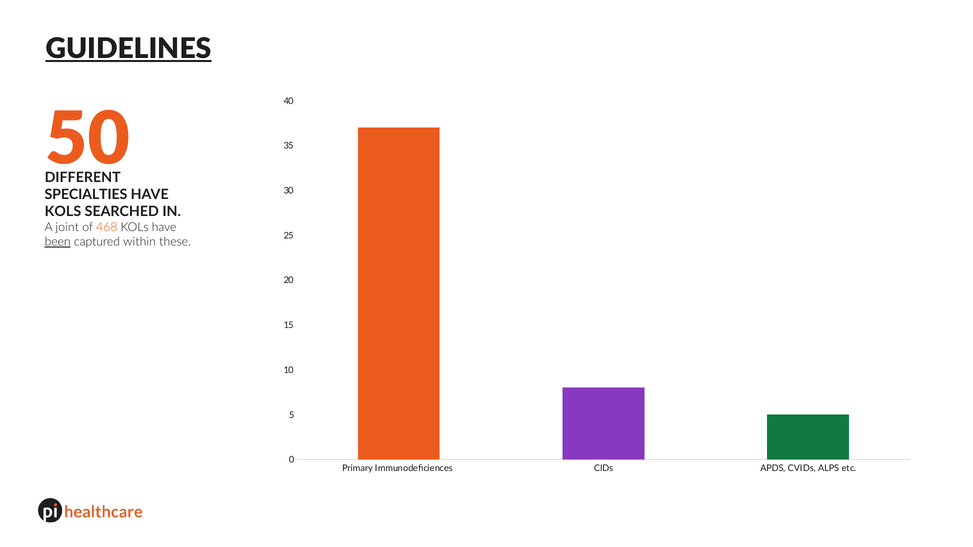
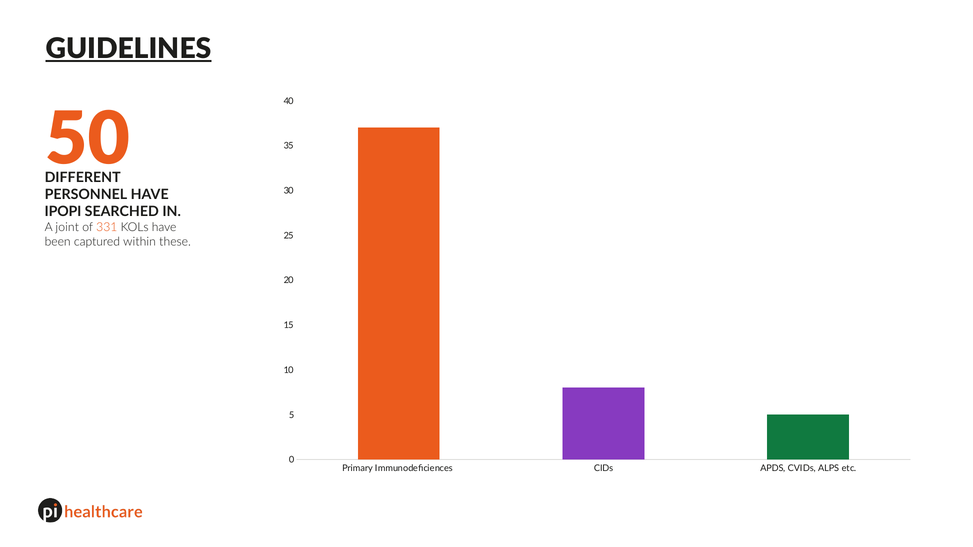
SPECIALTIES: SPECIALTIES -> PERSONNEL (86, 195)
KOLS: KOLS -> IPOPI (63, 212)
468: 468 -> 331 (107, 227)
been underline: present -> none (58, 242)
